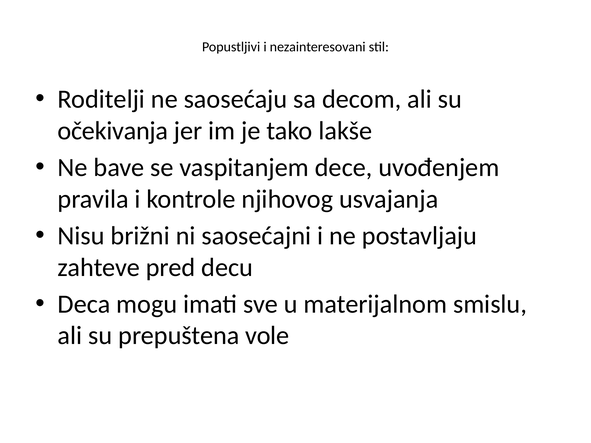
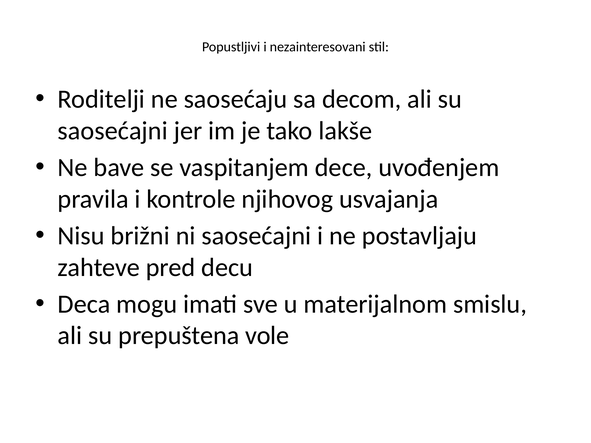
očekivanja: očekivanja -> saosećajni (113, 131)
